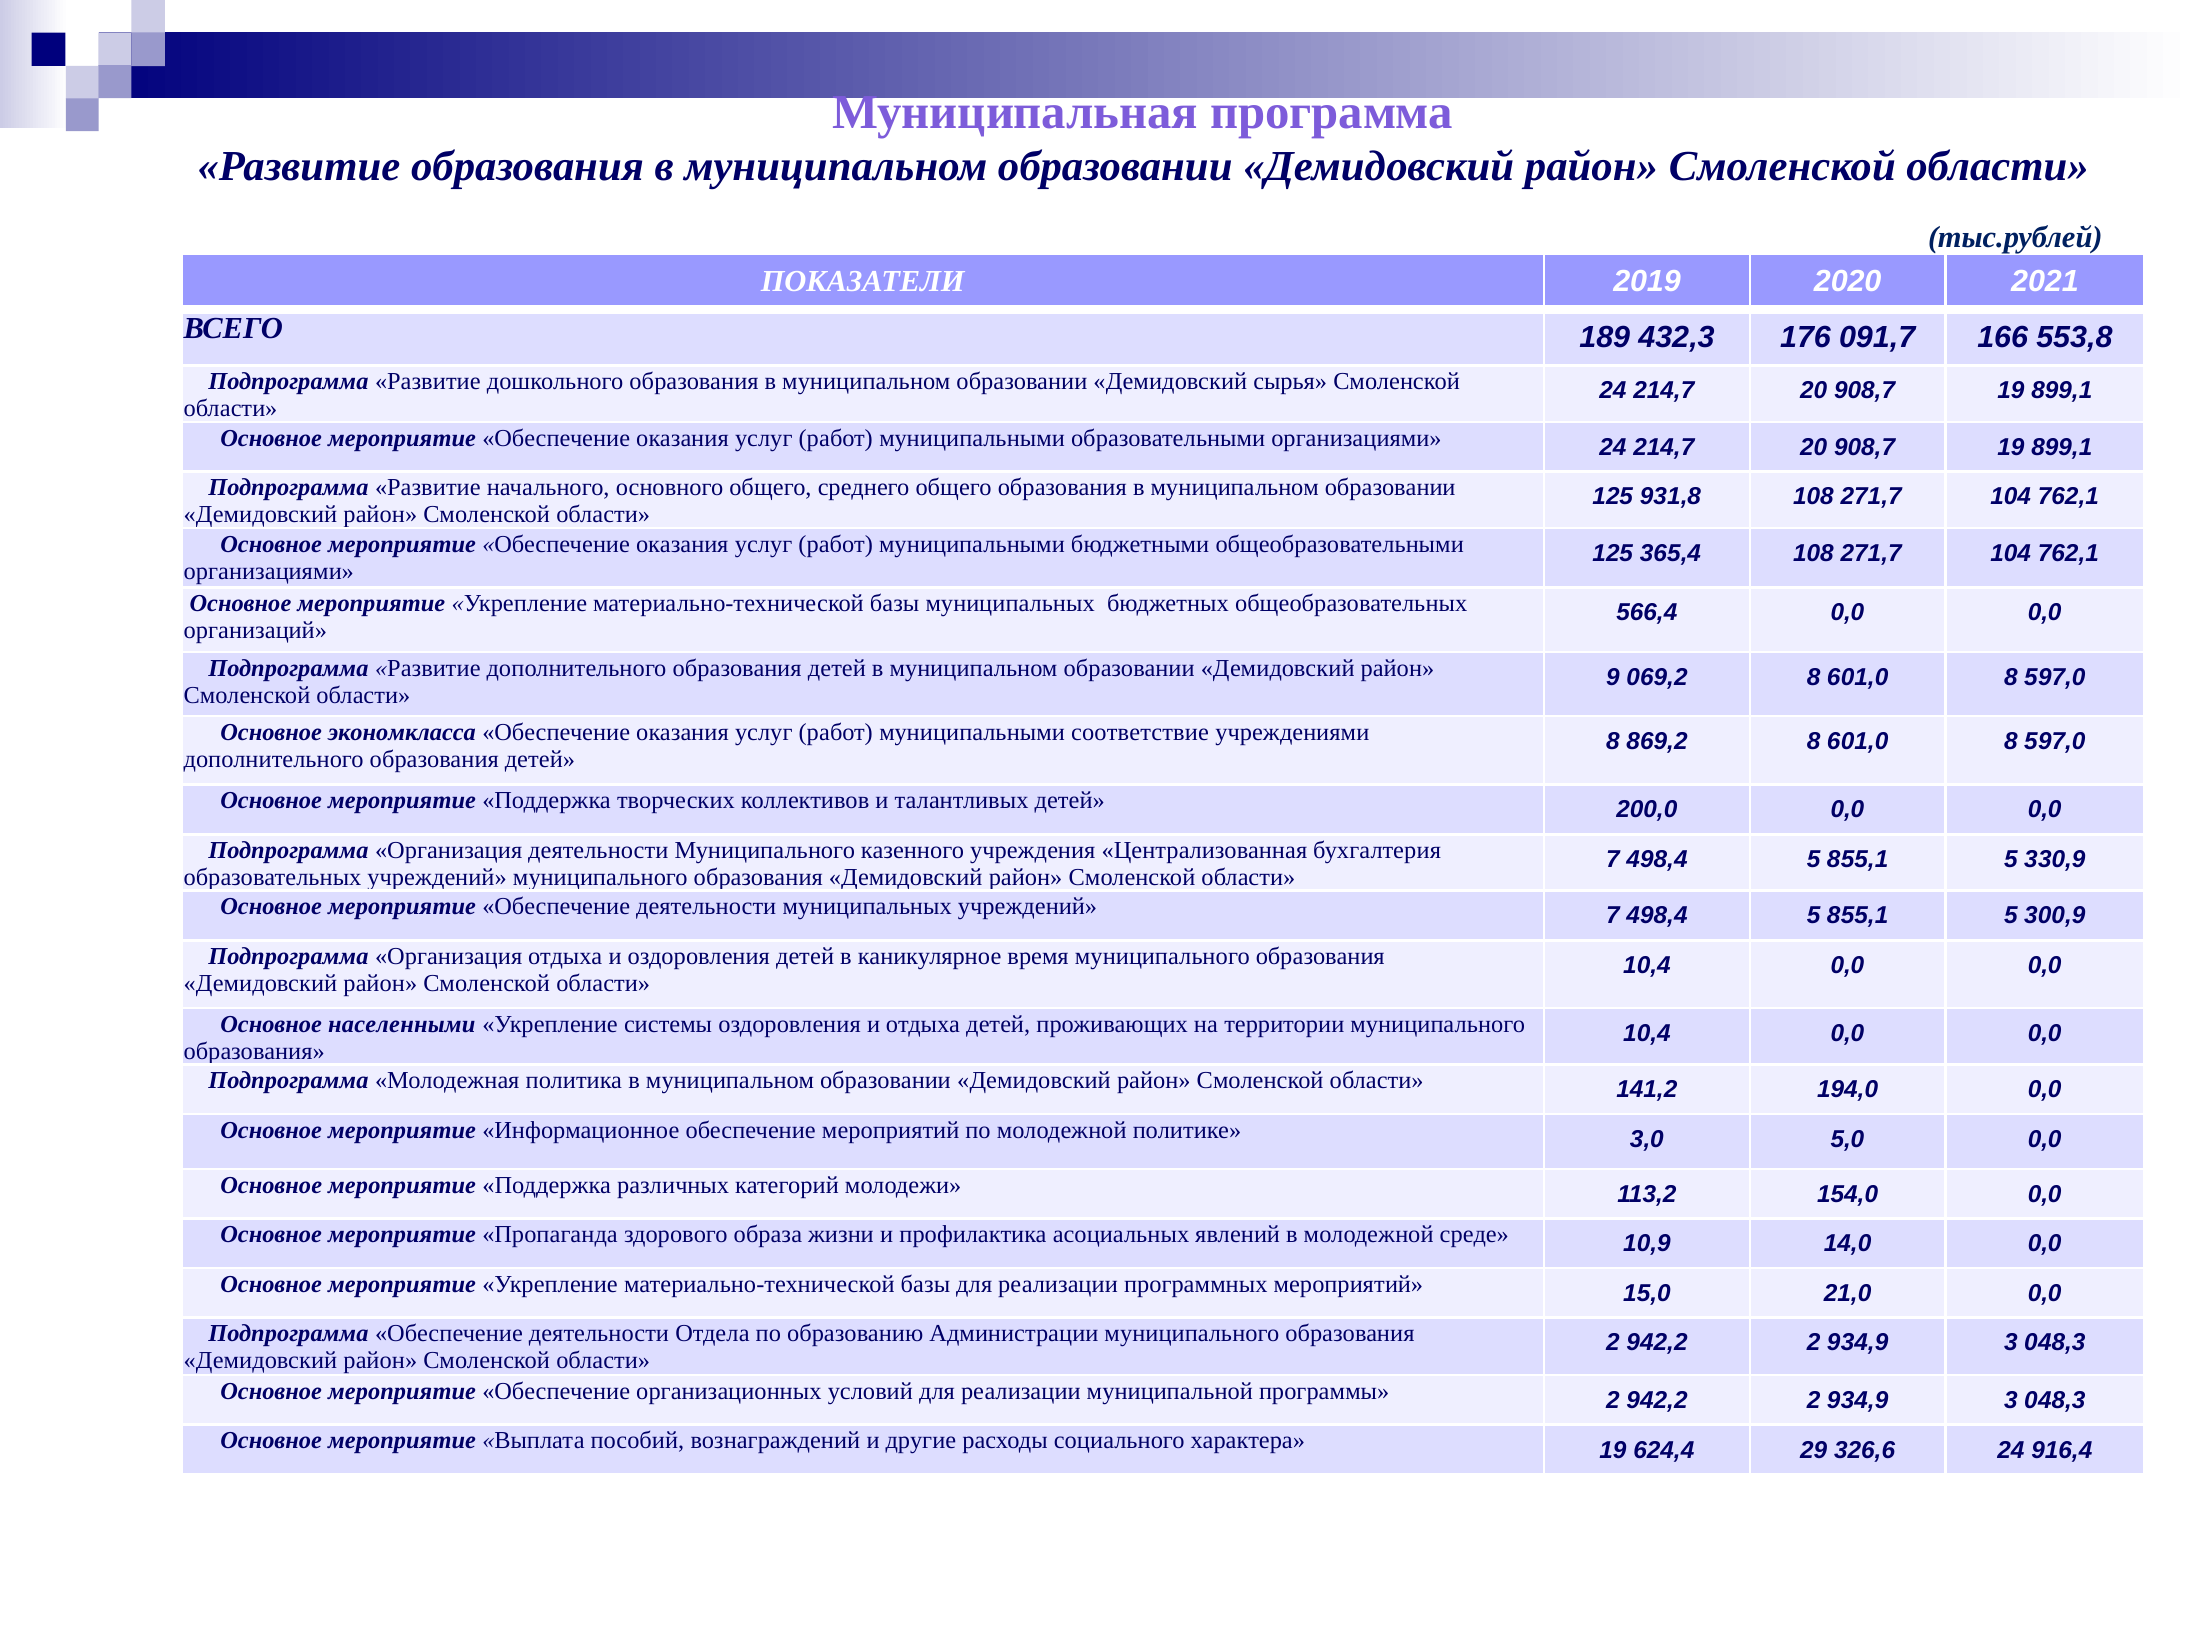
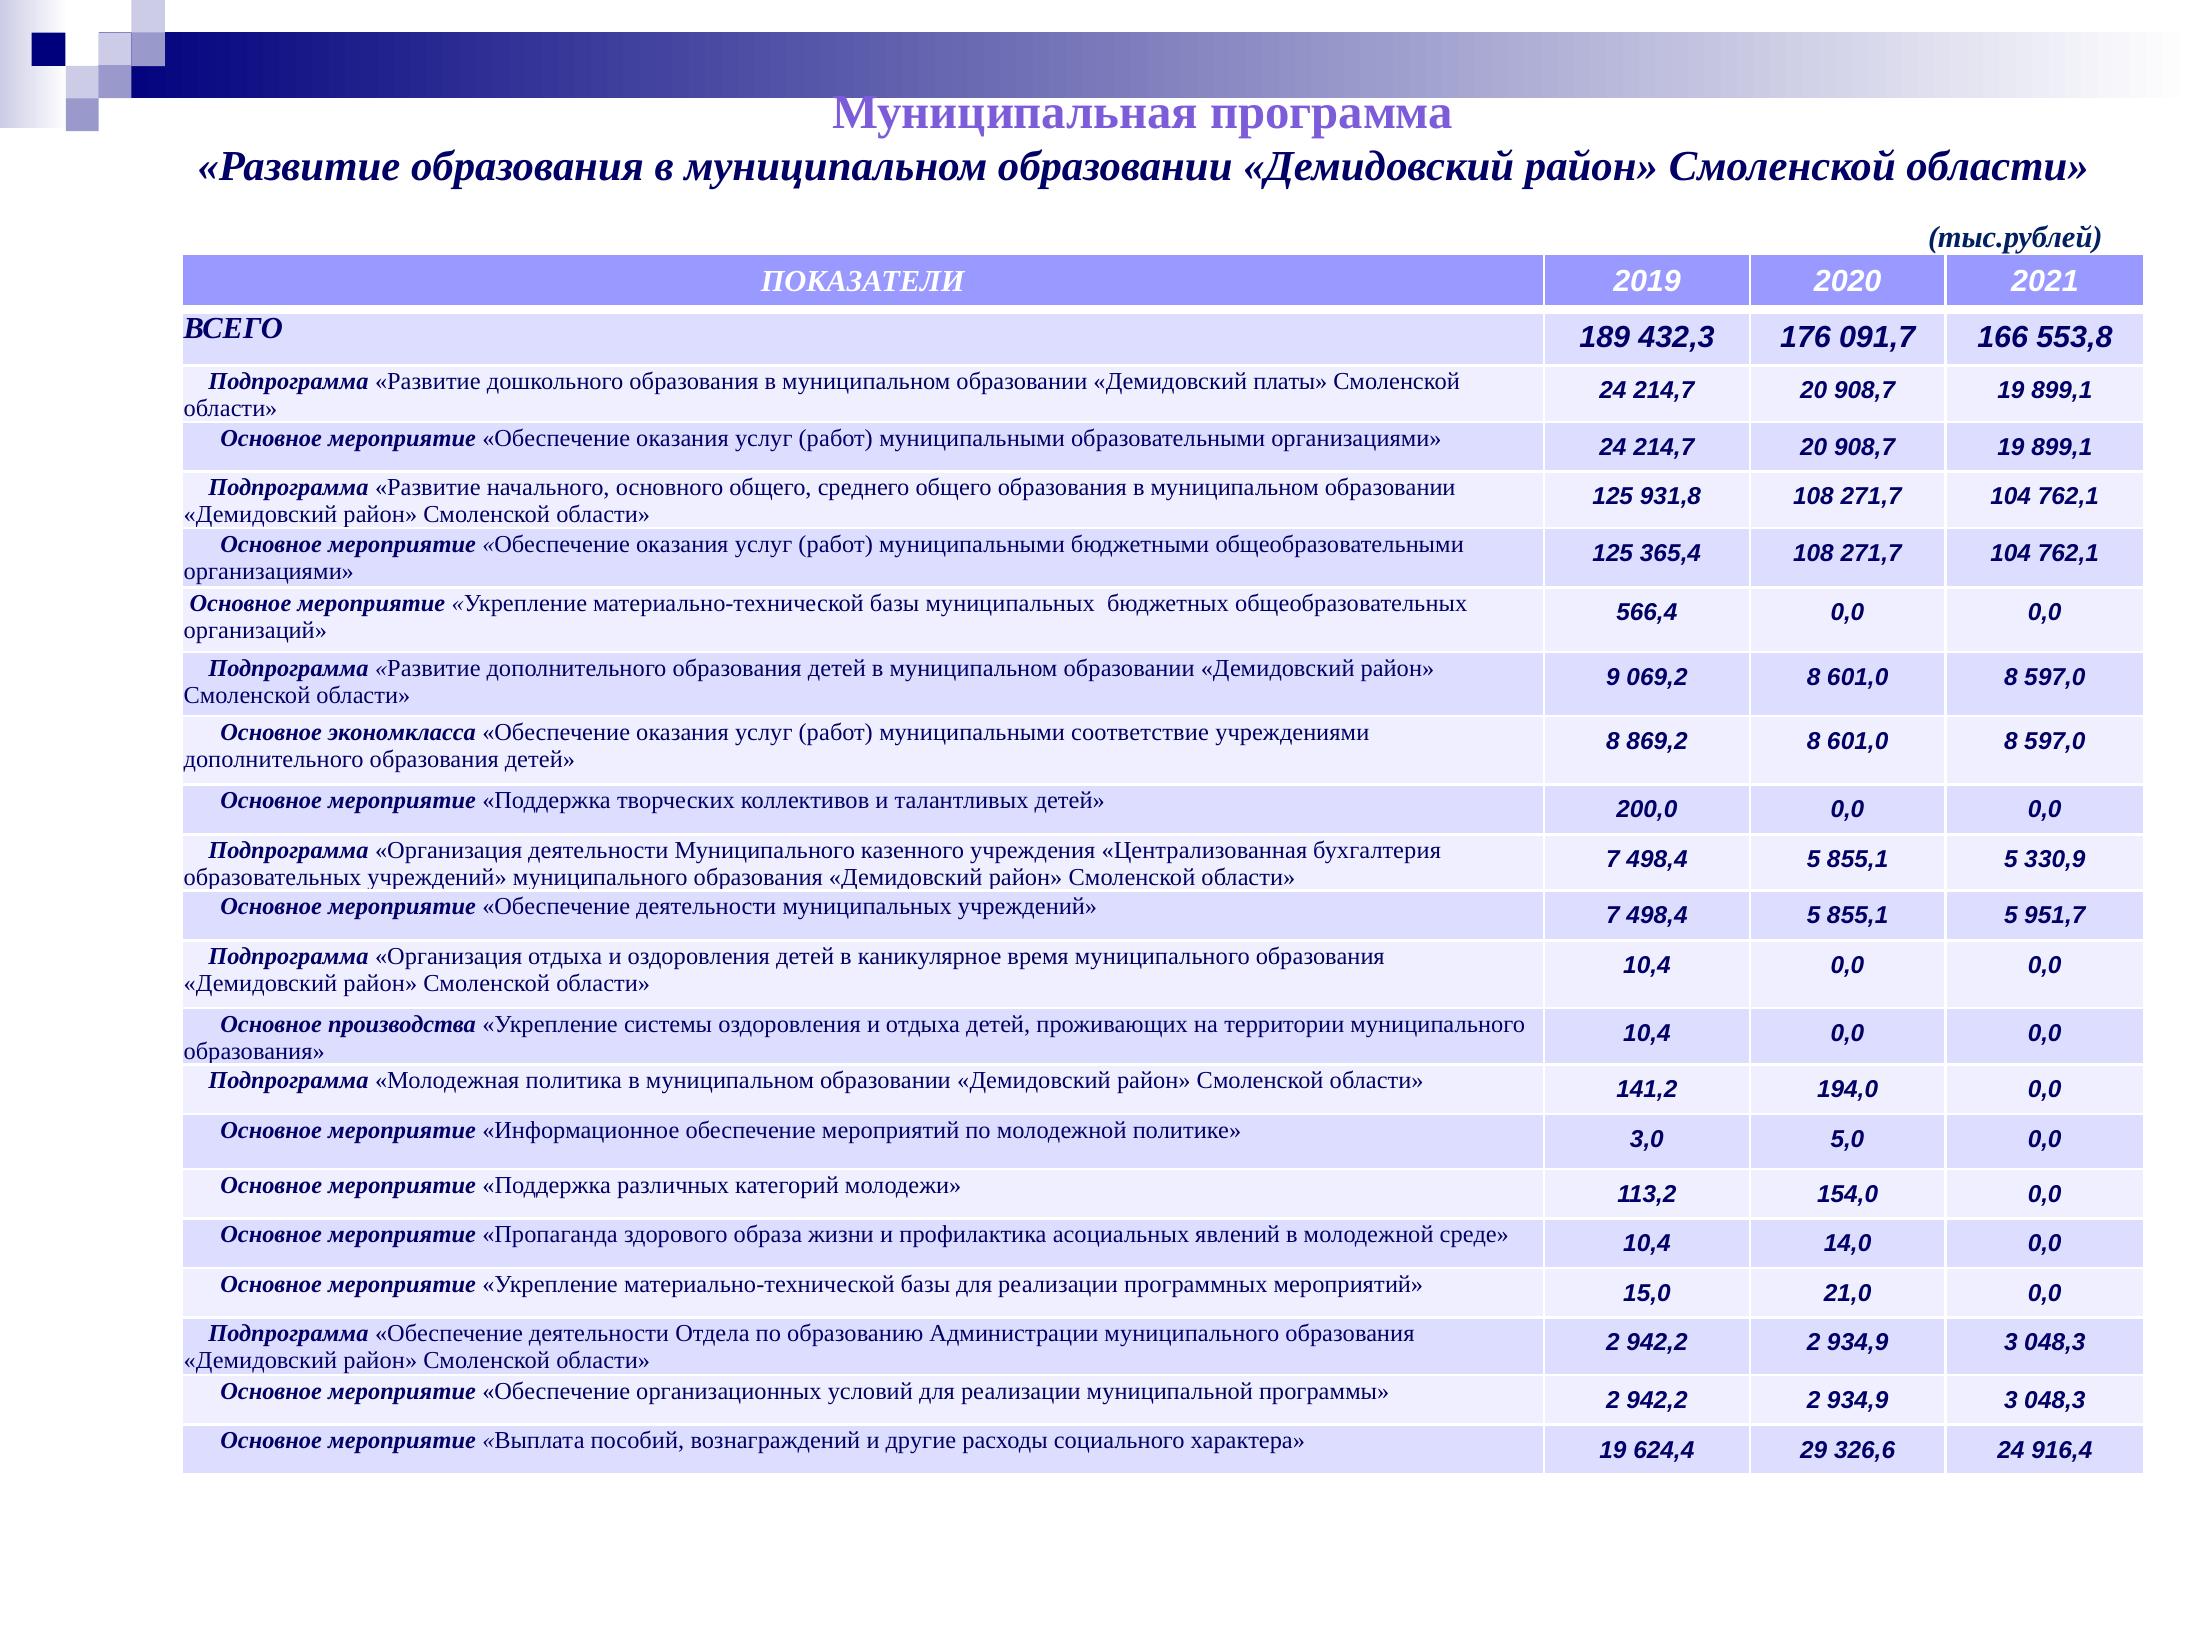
сырья: сырья -> платы (1290, 382)
300,9: 300,9 -> 951,7 (2055, 916)
населенными: населенными -> производства (402, 1024)
среде 10,9: 10,9 -> 10,4 (1647, 1244)
